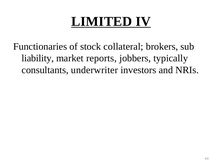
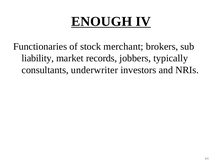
LIMITED: LIMITED -> ENOUGH (102, 21)
collateral: collateral -> merchant (123, 47)
reports: reports -> records (102, 58)
